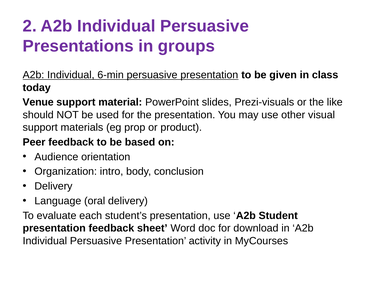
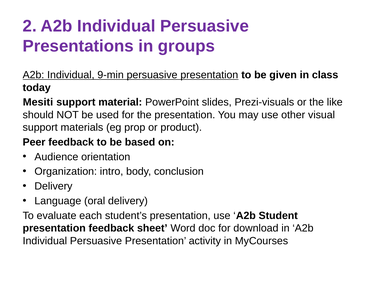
6-min: 6-min -> 9-min (111, 75)
Venue: Venue -> Mesiti (38, 102)
